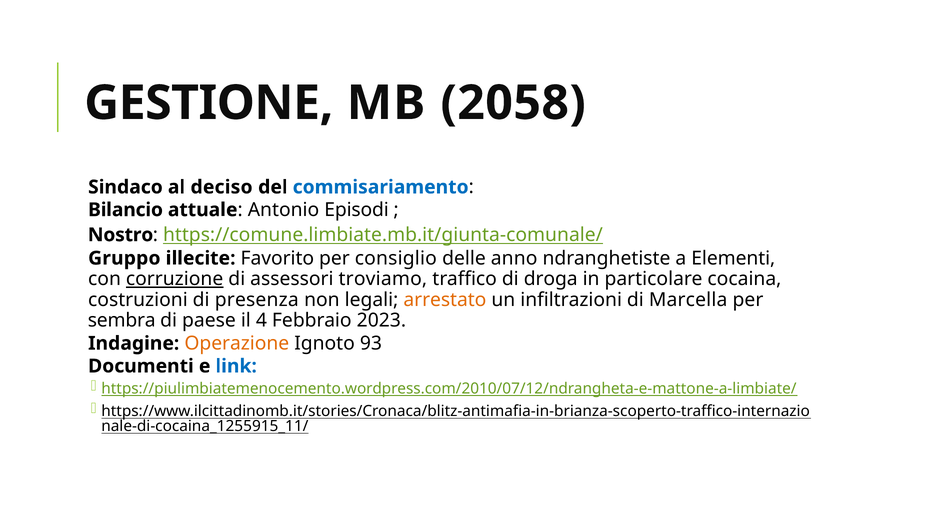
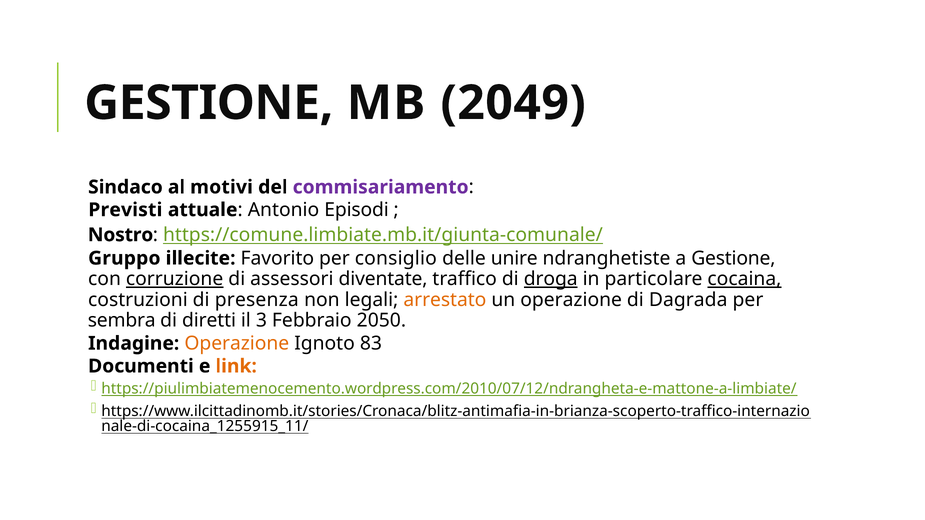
2058: 2058 -> 2049 (513, 103)
deciso: deciso -> motivi (222, 187)
commisariamento colour: blue -> purple (381, 187)
Bilancio: Bilancio -> Previsti (125, 210)
anno: anno -> unire (514, 258)
a Elementi: Elementi -> Gestione (733, 258)
troviamo: troviamo -> diventate (383, 279)
droga underline: none -> present (551, 279)
cocaina underline: none -> present (744, 279)
un infiltrazioni: infiltrazioni -> operazione (571, 300)
Marcella: Marcella -> Dagrada (688, 300)
paese: paese -> diretti (209, 321)
4: 4 -> 3 (261, 321)
2023: 2023 -> 2050 (381, 321)
93: 93 -> 83 (371, 344)
link colour: blue -> orange (236, 366)
